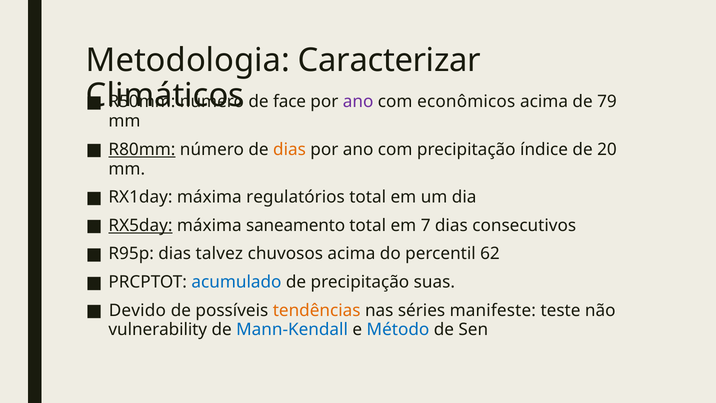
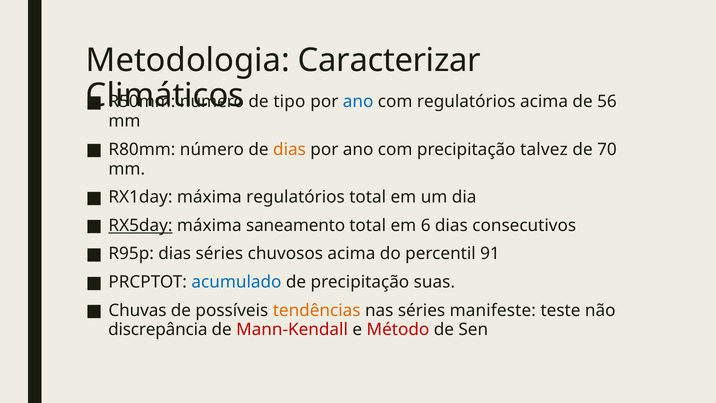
face: face -> tipo (289, 102)
ano colour: purple -> blue (358, 102)
com econômicos: econômicos -> regulatórios (466, 102)
79: 79 -> 56 (607, 102)
R80mm underline: present -> none (142, 149)
índice: índice -> talvez (544, 149)
20: 20 -> 70 (607, 149)
7: 7 -> 6 (426, 225)
dias talvez: talvez -> séries (219, 254)
62: 62 -> 91 (490, 254)
Devido: Devido -> Chuvas (137, 310)
vulnerability: vulnerability -> discrepância (158, 330)
Mann-Kendall colour: blue -> red (292, 330)
Método colour: blue -> red (398, 330)
